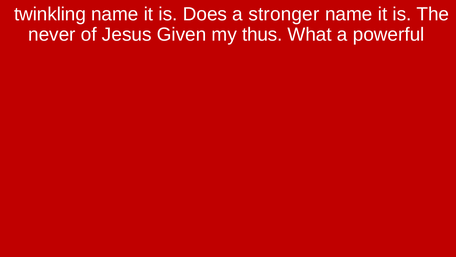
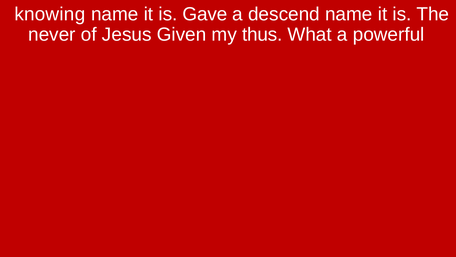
twinkling: twinkling -> knowing (50, 14)
Does: Does -> Gave (205, 14)
stronger: stronger -> descend (284, 14)
